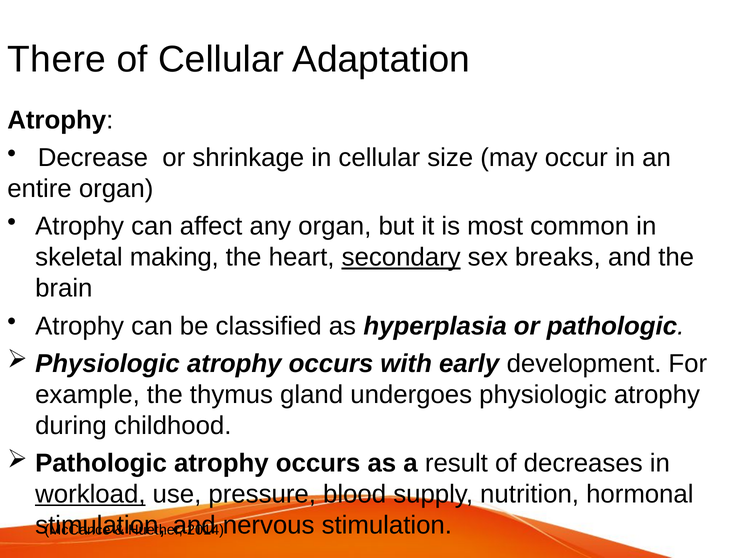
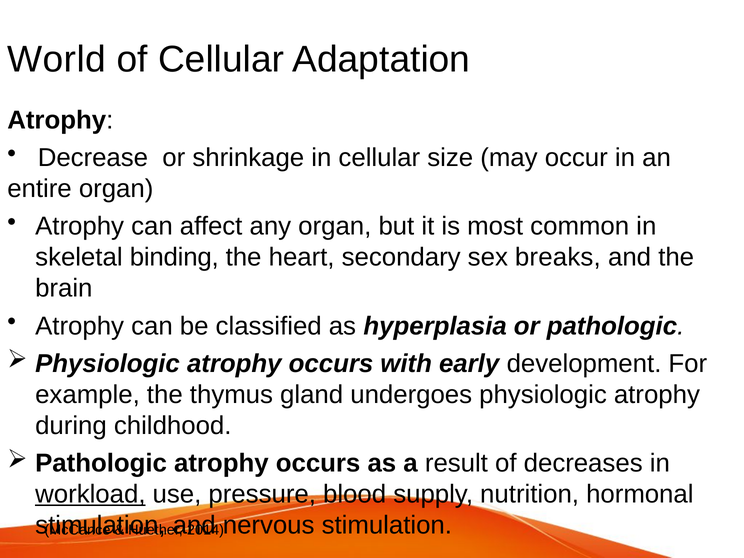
There: There -> World (57, 60)
making: making -> binding (174, 257)
secondary underline: present -> none (401, 257)
